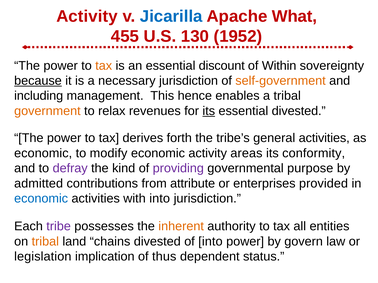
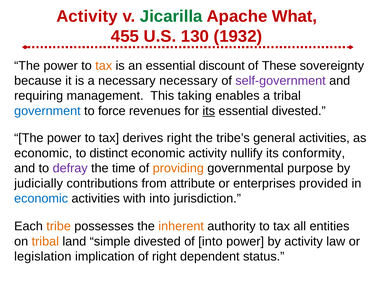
Jicarilla colour: blue -> green (171, 16)
1952: 1952 -> 1932 (238, 36)
Within: Within -> These (279, 66)
because underline: present -> none (38, 81)
necessary jurisdiction: jurisdiction -> necessary (188, 81)
self-government colour: orange -> purple (281, 81)
including: including -> requiring (39, 96)
hence: hence -> taking (195, 96)
government colour: orange -> blue (47, 111)
relax: relax -> force (112, 111)
derives forth: forth -> right (179, 138)
modify: modify -> distinct (109, 153)
areas: areas -> nullify (247, 153)
kind: kind -> time (124, 169)
providing colour: purple -> orange (178, 169)
admitted: admitted -> judicially (39, 184)
tribe colour: purple -> orange (59, 227)
chains: chains -> simple (110, 242)
by govern: govern -> activity (304, 242)
of thus: thus -> right (164, 257)
